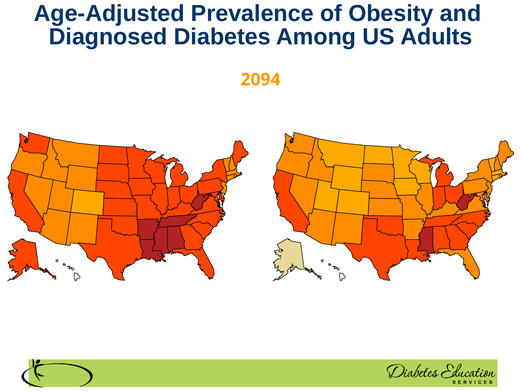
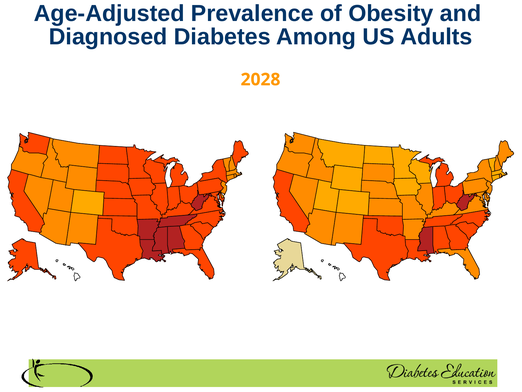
2094: 2094 -> 2028 (261, 79)
